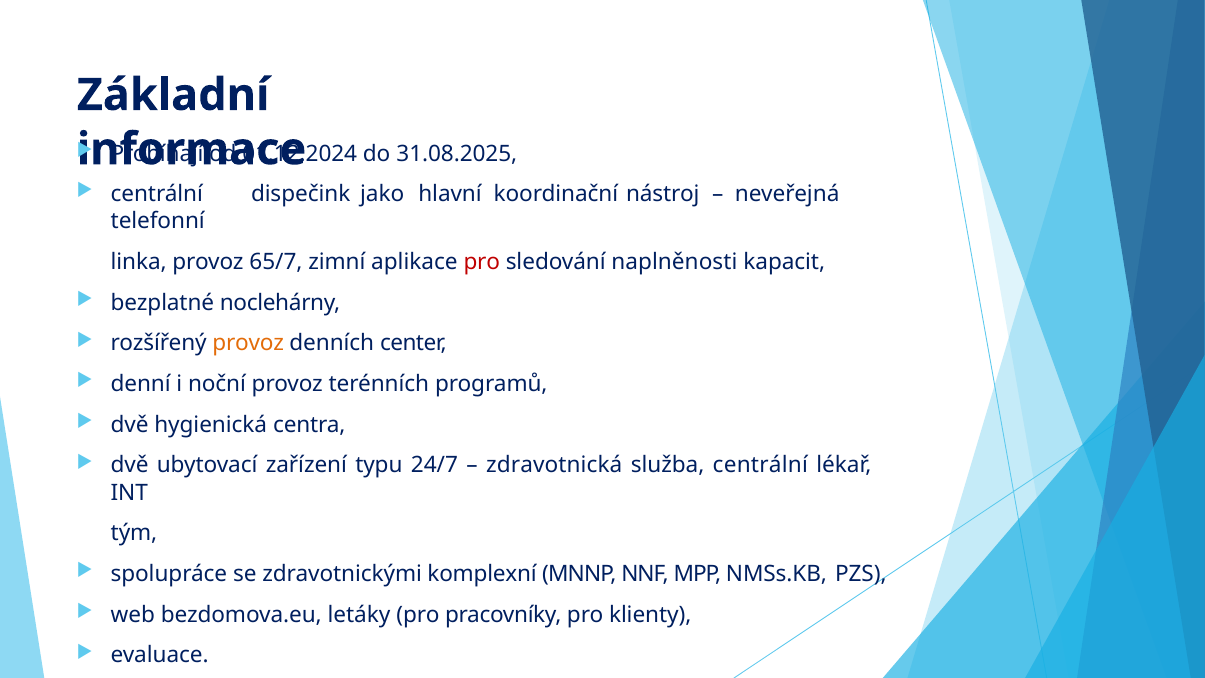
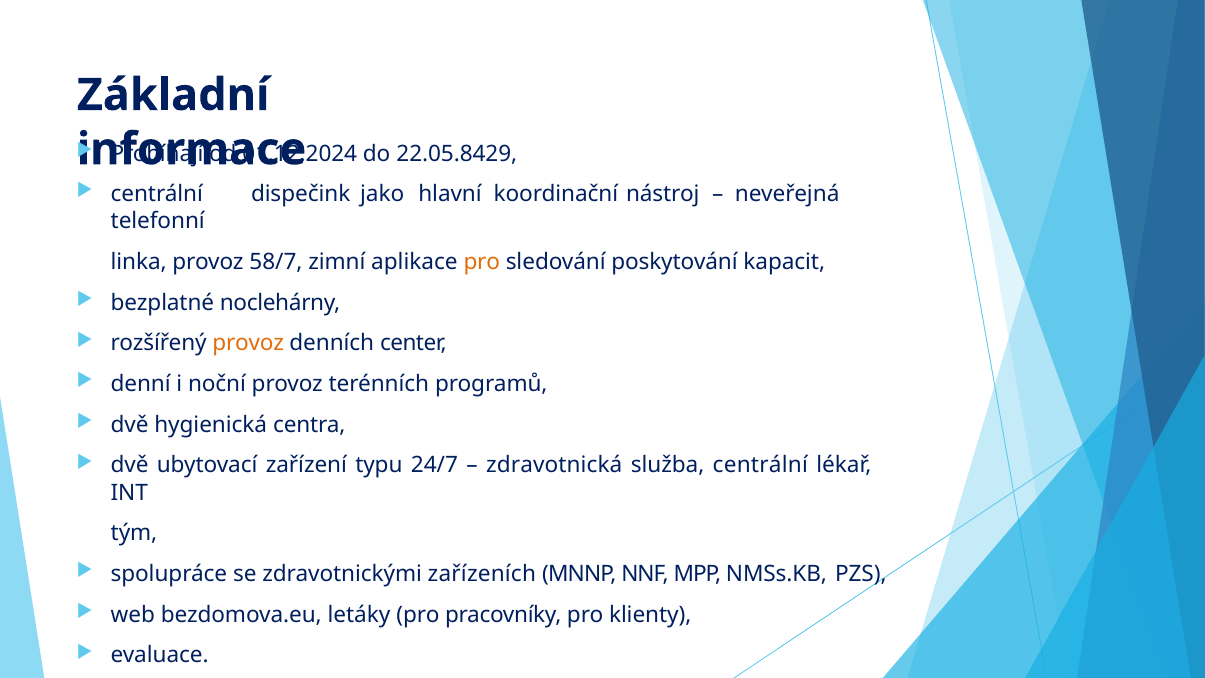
31.08.2025: 31.08.2025 -> 22.05.8429 (457, 154)
65/7: 65/7 -> 58/7 (276, 262)
pro colour: red -> orange (482, 262)
naplněnosti: naplněnosti -> poskytování (674, 262)
komplexní: komplexní -> zařízeních (482, 574)
